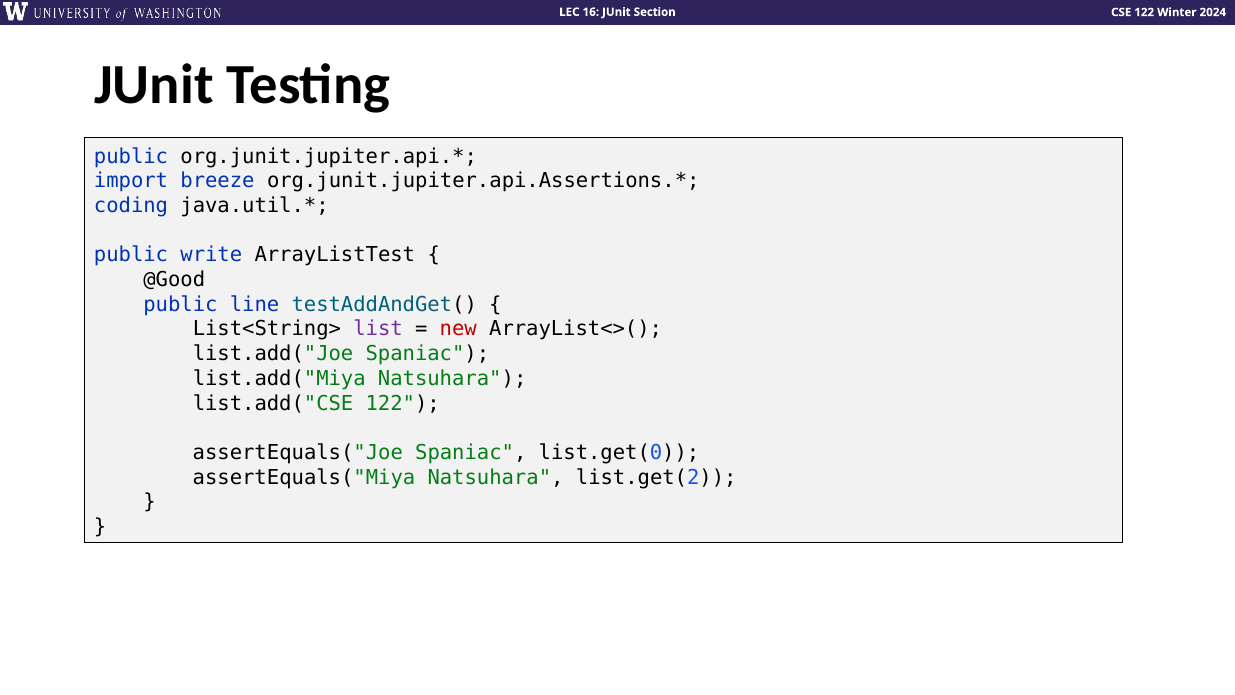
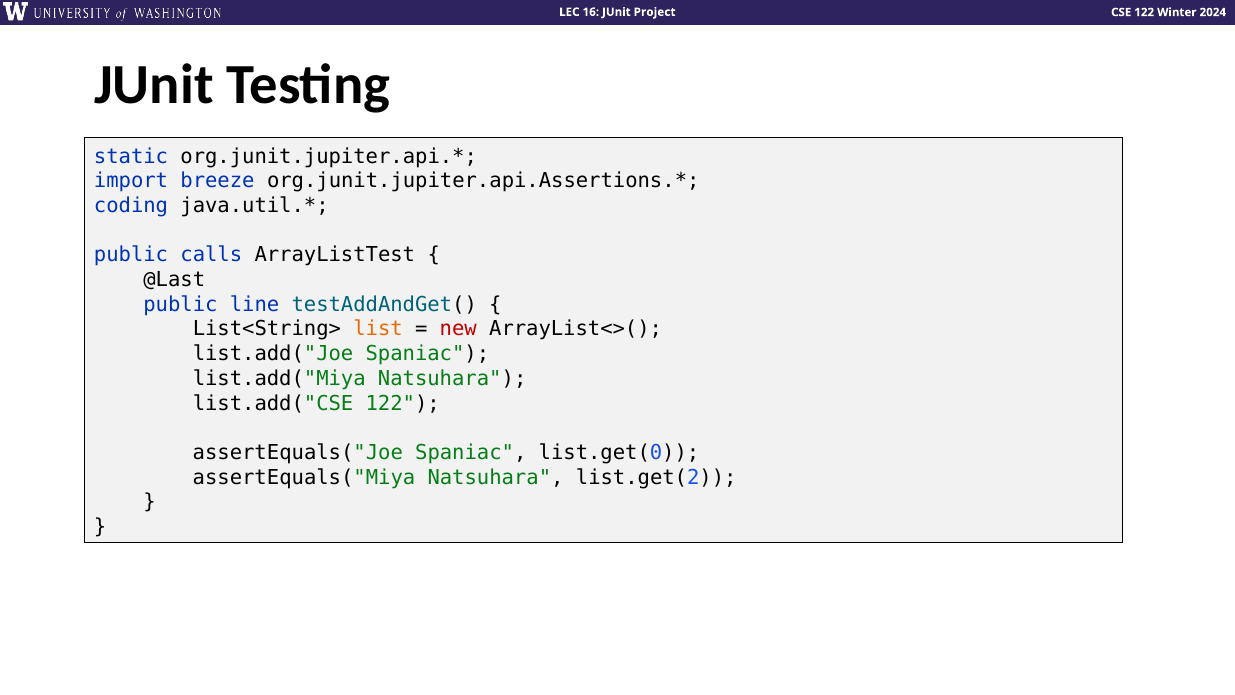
Section: Section -> Project (655, 12)
public: public -> static (131, 156)
write: write -> calls (211, 255)
@Good: @Good -> @Last (174, 280)
list colour: purple -> orange (378, 329)
